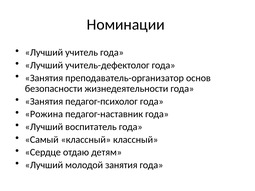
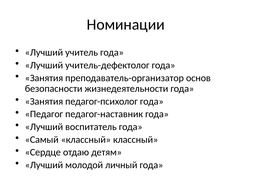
Рожина: Рожина -> Педагог (44, 114)
молодой занятия: занятия -> личный (121, 165)
